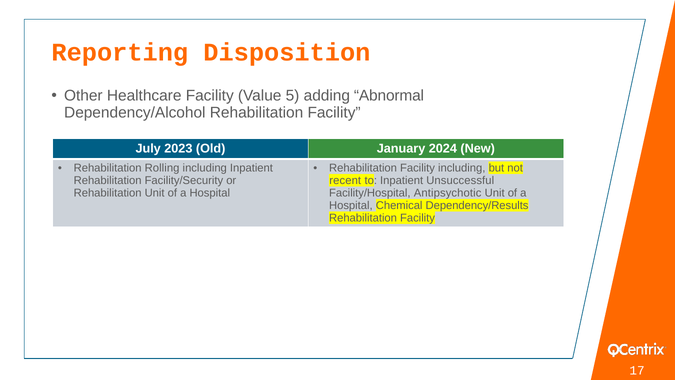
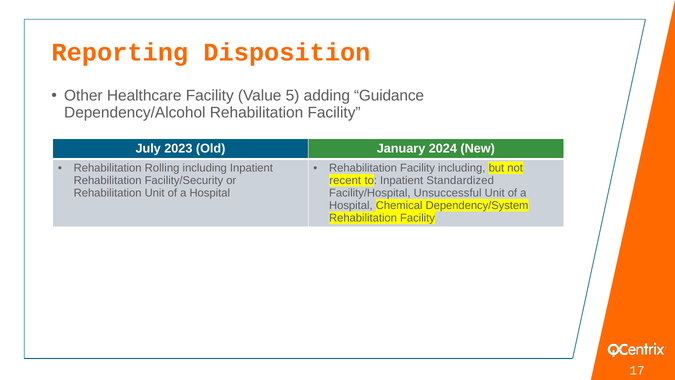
Abnormal: Abnormal -> Guidance (389, 96)
Unsuccessful: Unsuccessful -> Standardized (460, 180)
Antipsychotic: Antipsychotic -> Unsuccessful (448, 193)
Dependency/Results: Dependency/Results -> Dependency/System (477, 205)
